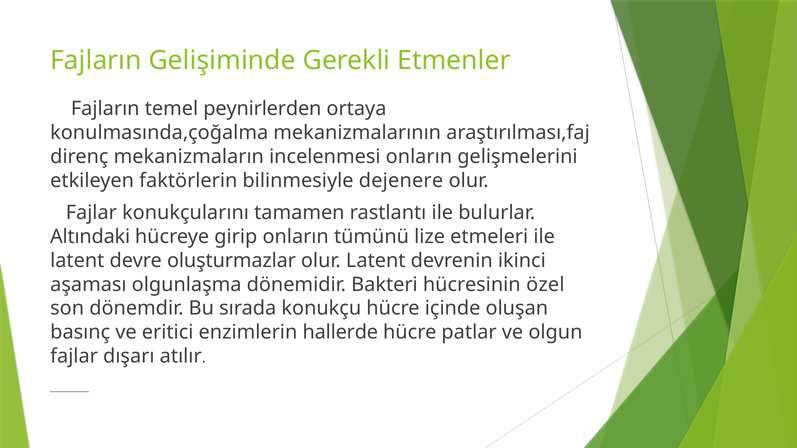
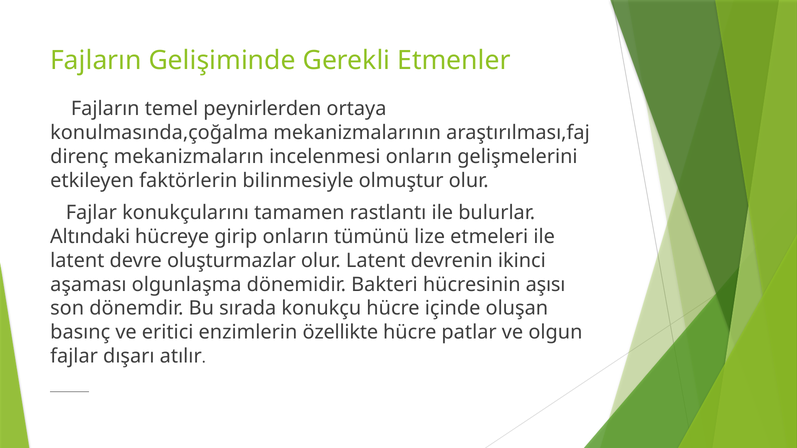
dejenere: dejenere -> olmuştur (401, 181)
özel: özel -> aşısı (546, 285)
hallerde: hallerde -> özellikte (340, 332)
